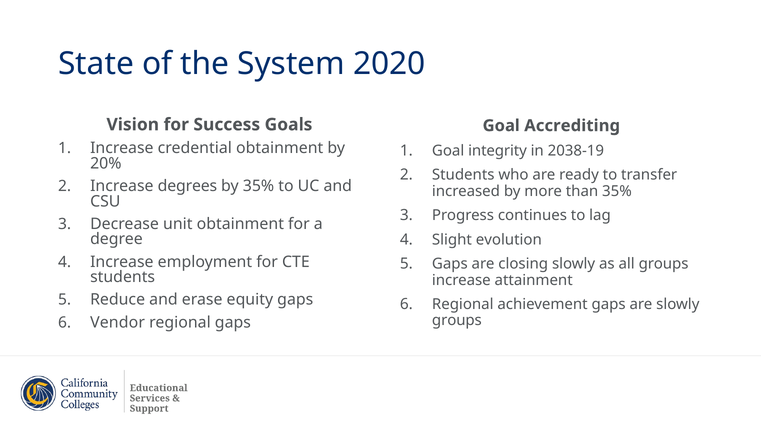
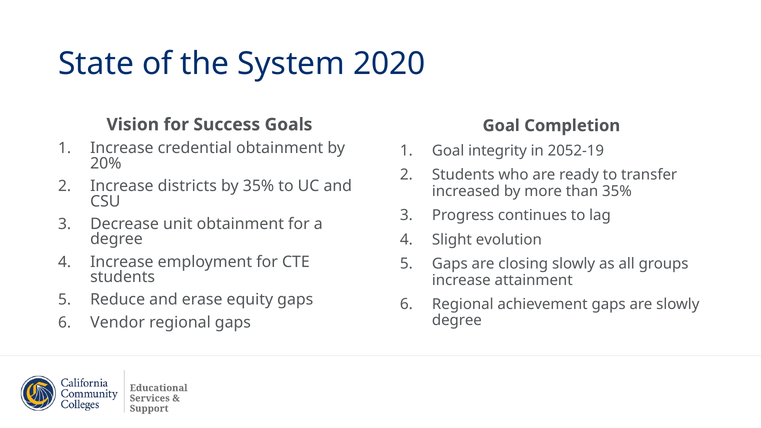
Accrediting: Accrediting -> Completion (572, 126)
2038-19: 2038-19 -> 2052-19 (576, 151)
degrees: degrees -> districts (187, 186)
groups: groups -> degree (457, 321)
